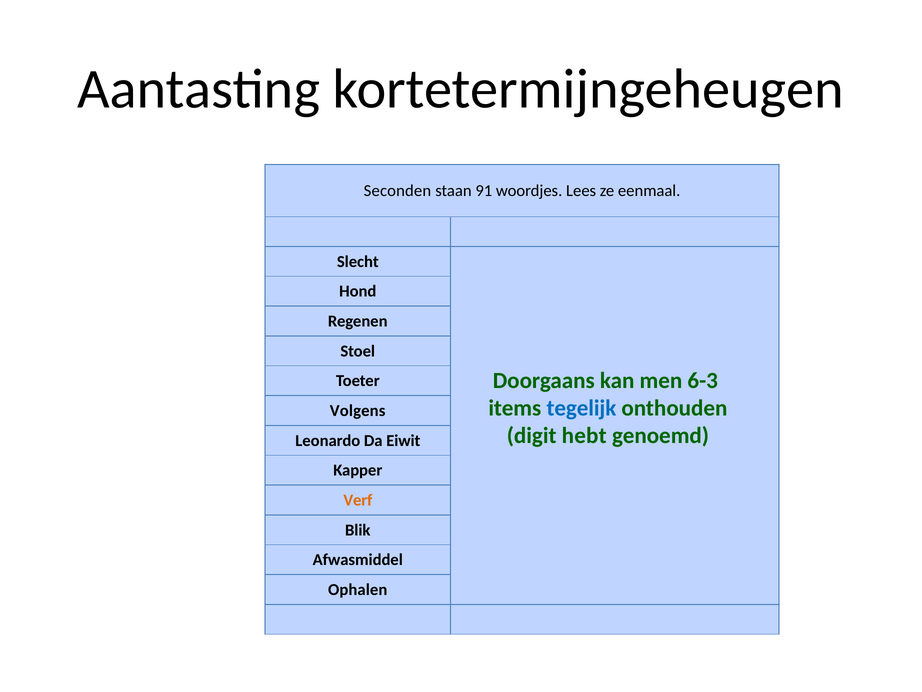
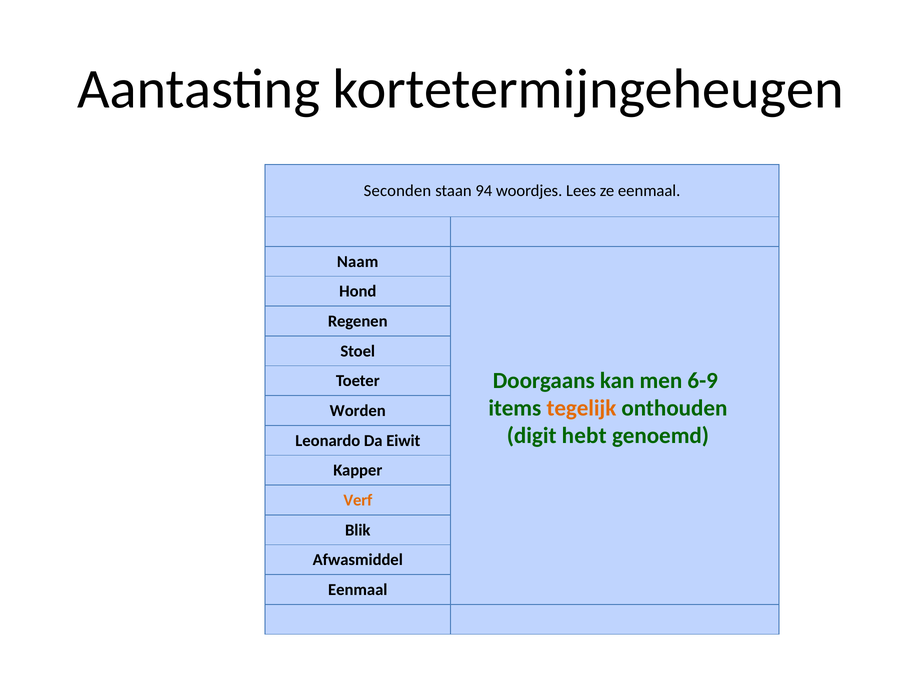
91: 91 -> 94 (484, 191)
Slecht: Slecht -> Naam (358, 261)
6-3: 6-3 -> 6-9 (703, 380)
tegelijk colour: blue -> orange (581, 408)
Volgens: Volgens -> Worden (358, 410)
Ophalen: Ophalen -> Eenmaal (358, 589)
